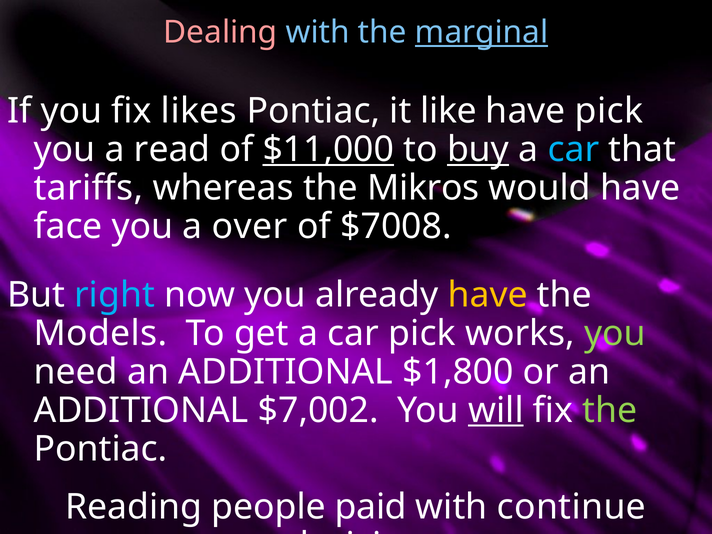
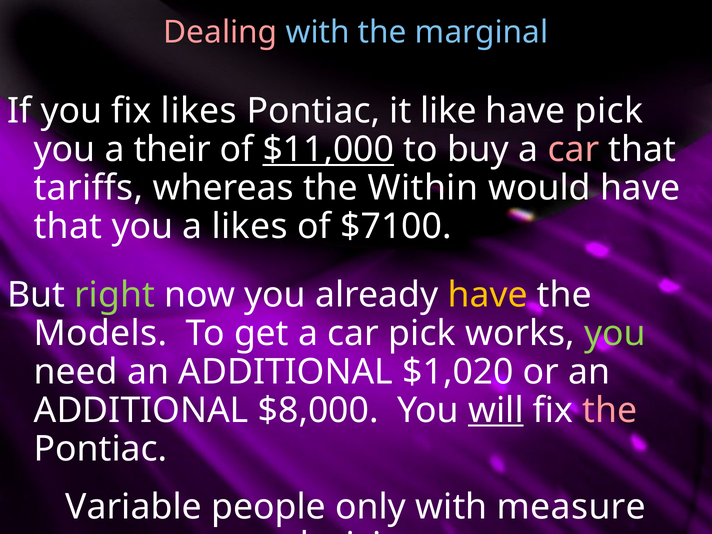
marginal underline: present -> none (482, 32)
read: read -> their (172, 150)
buy underline: present -> none (478, 150)
car colour: light blue -> pink (573, 150)
Mikros: Mikros -> Within (423, 188)
face: face -> that (68, 227)
a over: over -> likes (250, 227)
$7008: $7008 -> $7100 (396, 227)
right colour: light blue -> light green (115, 295)
$1,800: $1,800 -> $1,020 (458, 372)
$7,002: $7,002 -> $8,000 (318, 410)
the colour: light green -> pink (610, 410)
Reading: Reading -> Variable (134, 507)
paid: paid -> only (371, 507)
continue: continue -> measure (571, 507)
